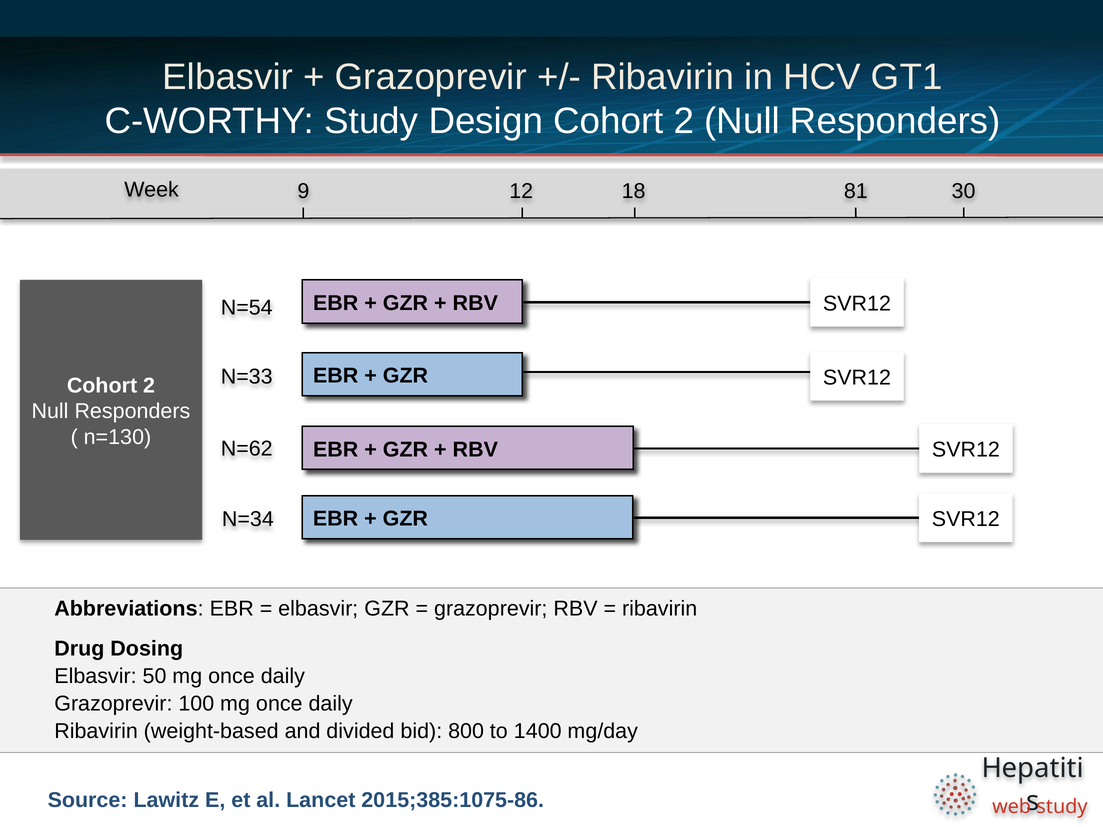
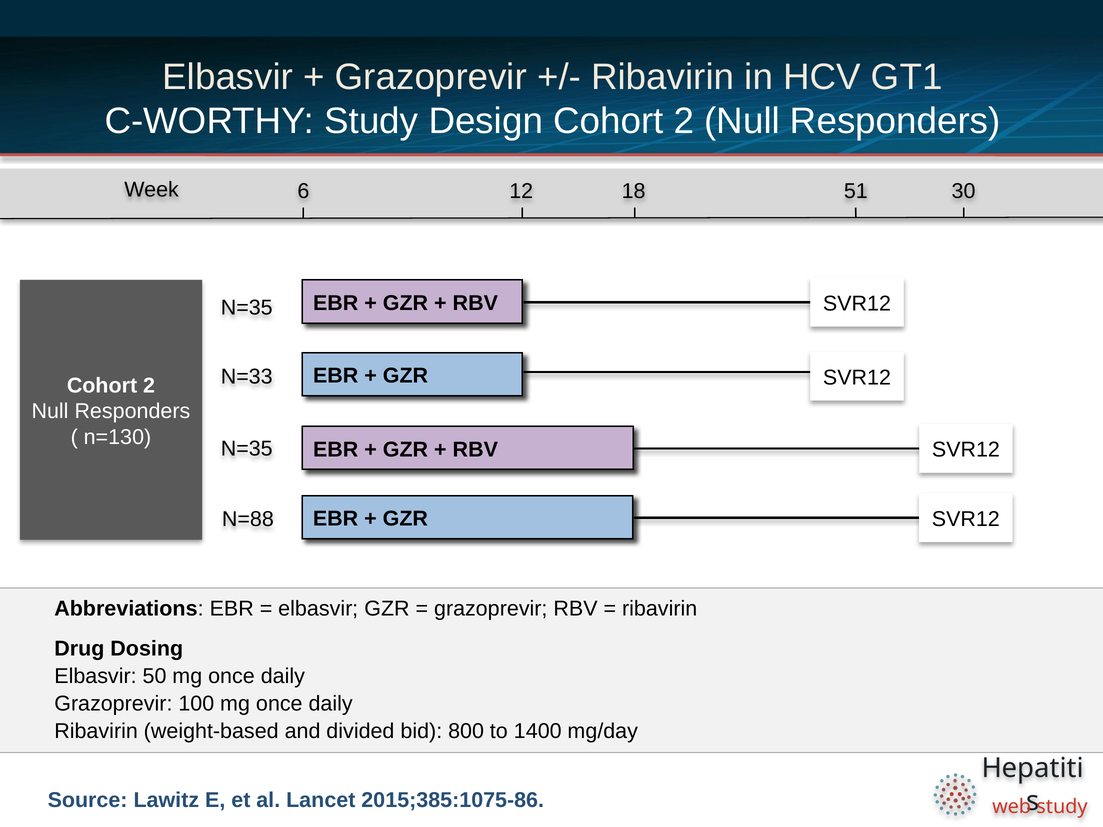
9: 9 -> 6 (303, 191)
81: 81 -> 51 (856, 191)
N=54: N=54 -> N=35 (247, 308)
N=62: N=62 -> N=35 (247, 449)
N=34: N=34 -> N=88 (248, 519)
